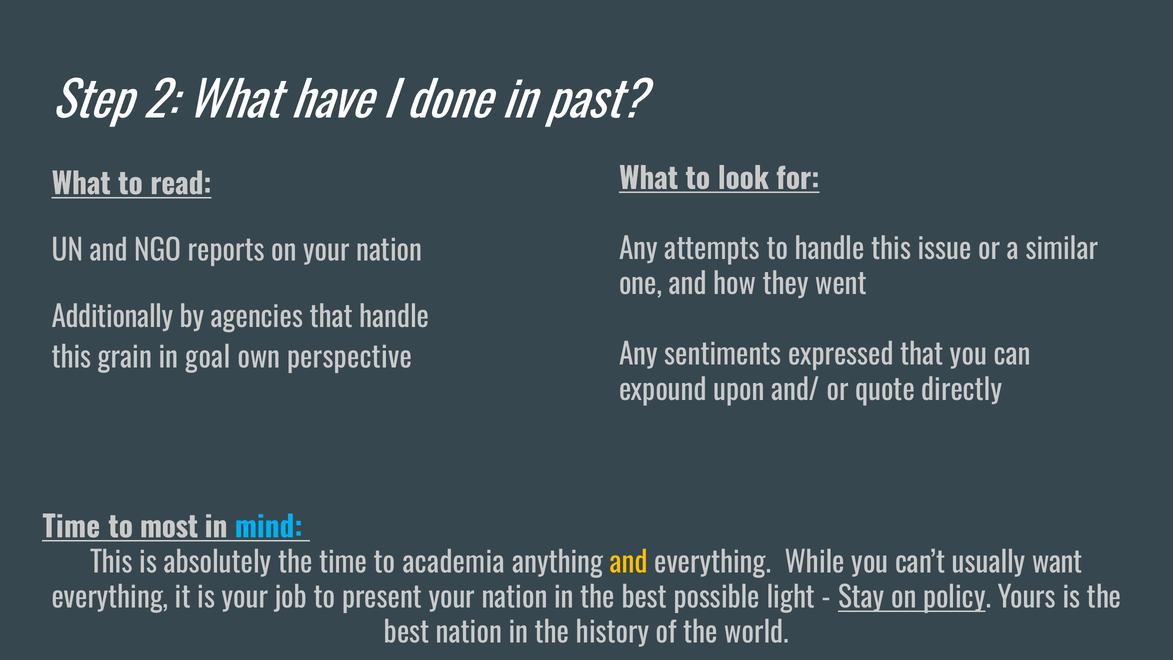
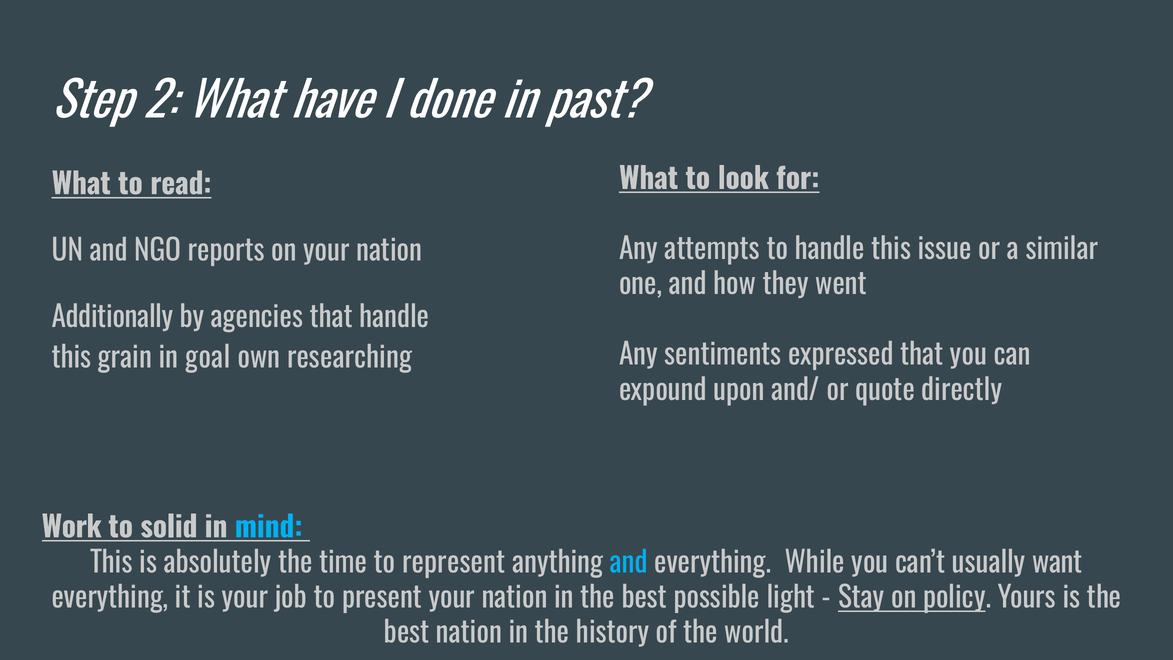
perspective: perspective -> researching (350, 358)
Time: Time -> Work (72, 528)
most: most -> solid (169, 528)
academia: academia -> represent (454, 563)
and colour: yellow -> light blue (629, 563)
